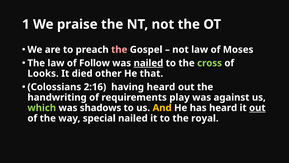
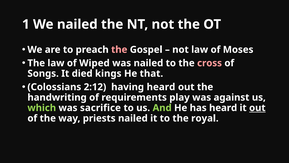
We praise: praise -> nailed (77, 24)
Follow: Follow -> Wiped (94, 63)
nailed underline: present -> none (148, 63)
cross colour: light green -> pink (210, 63)
Looks: Looks -> Songs (43, 73)
other: other -> kings (108, 73)
2:16: 2:16 -> 2:12 (95, 87)
shadows: shadows -> sacrifice (100, 108)
And colour: yellow -> light green (162, 108)
special: special -> priests (99, 118)
